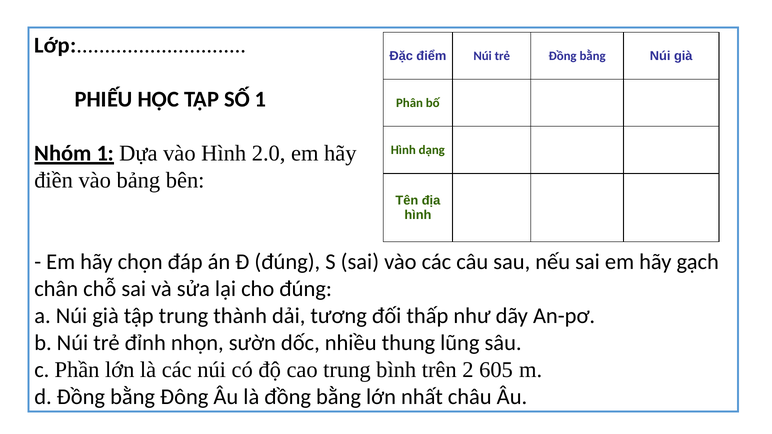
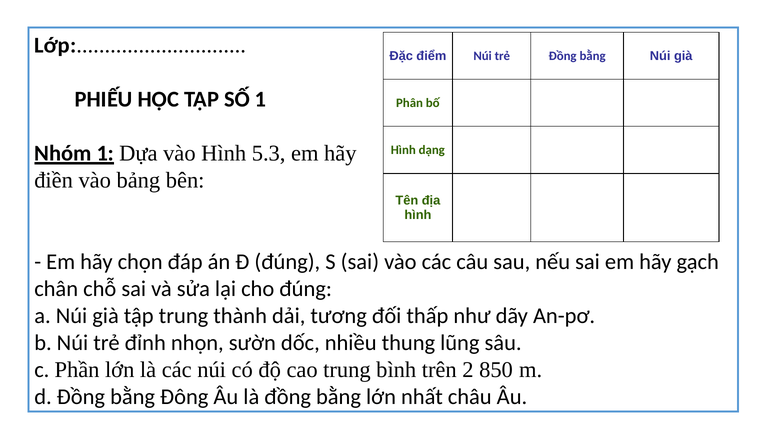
2.0: 2.0 -> 5.3 (269, 154)
605: 605 -> 850 (496, 370)
